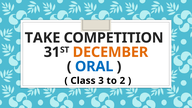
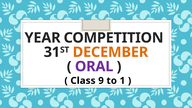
TAKE: TAKE -> YEAR (43, 38)
ORAL colour: blue -> purple (94, 66)
3: 3 -> 9 (101, 81)
2: 2 -> 1 (122, 81)
